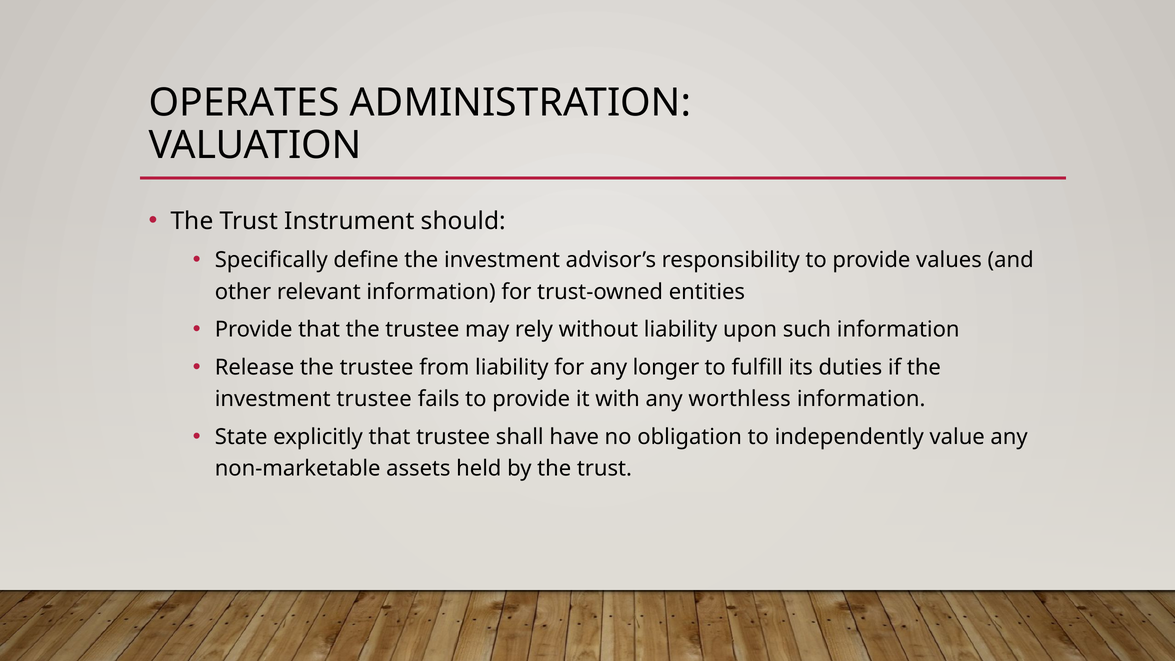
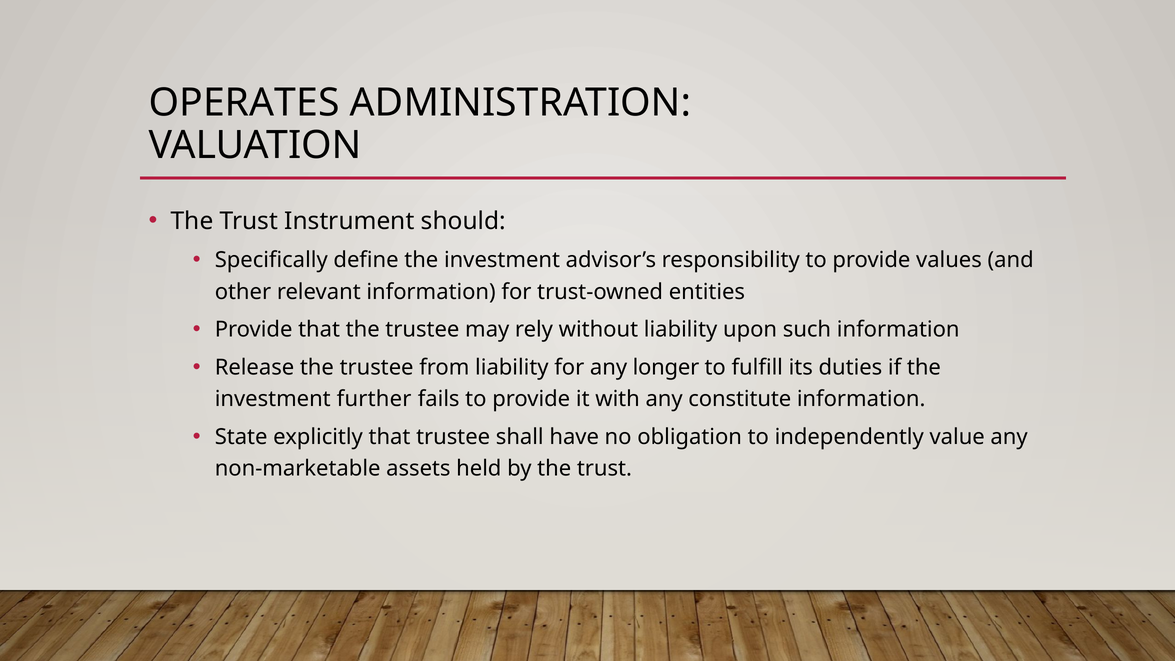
investment trustee: trustee -> further (374, 399)
worthless: worthless -> constitute (740, 399)
